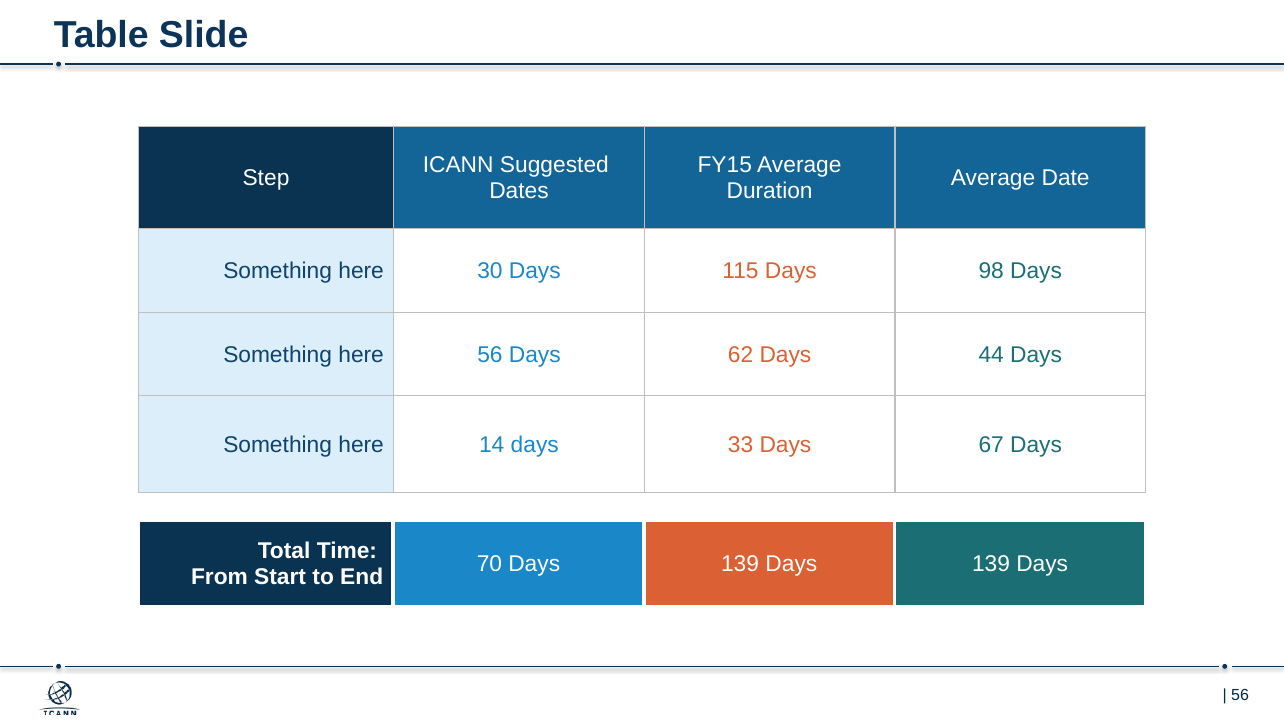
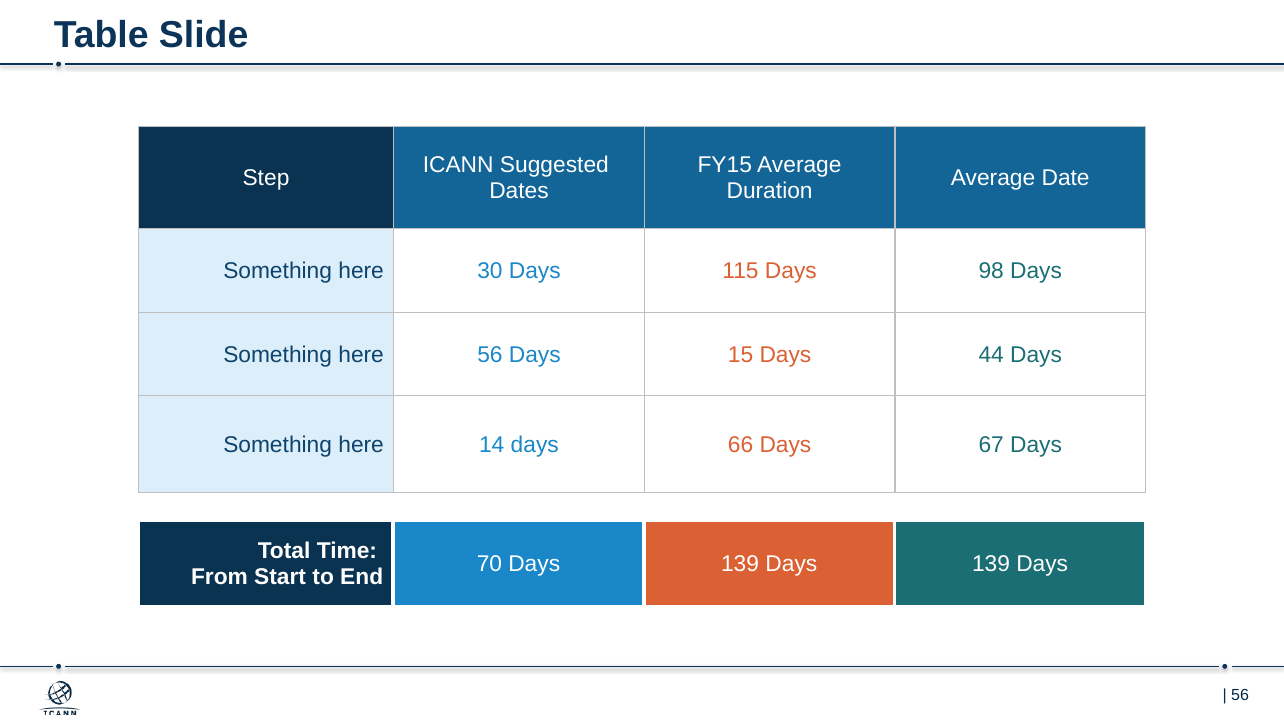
62: 62 -> 15 (741, 354)
33: 33 -> 66 (741, 444)
